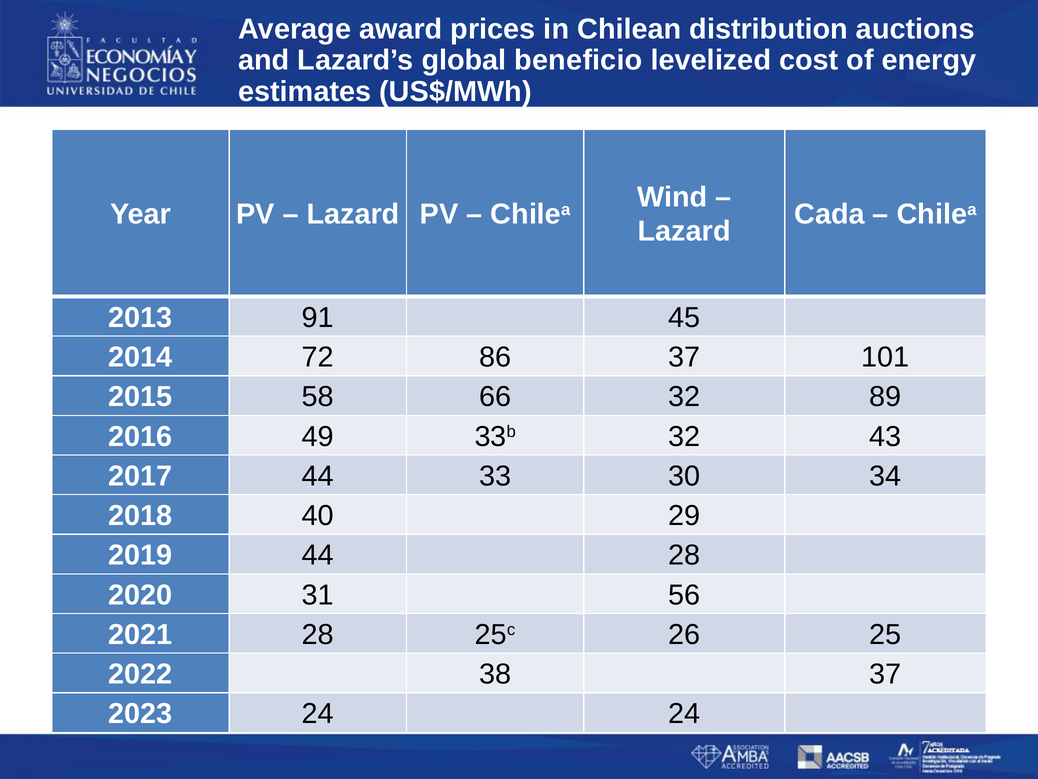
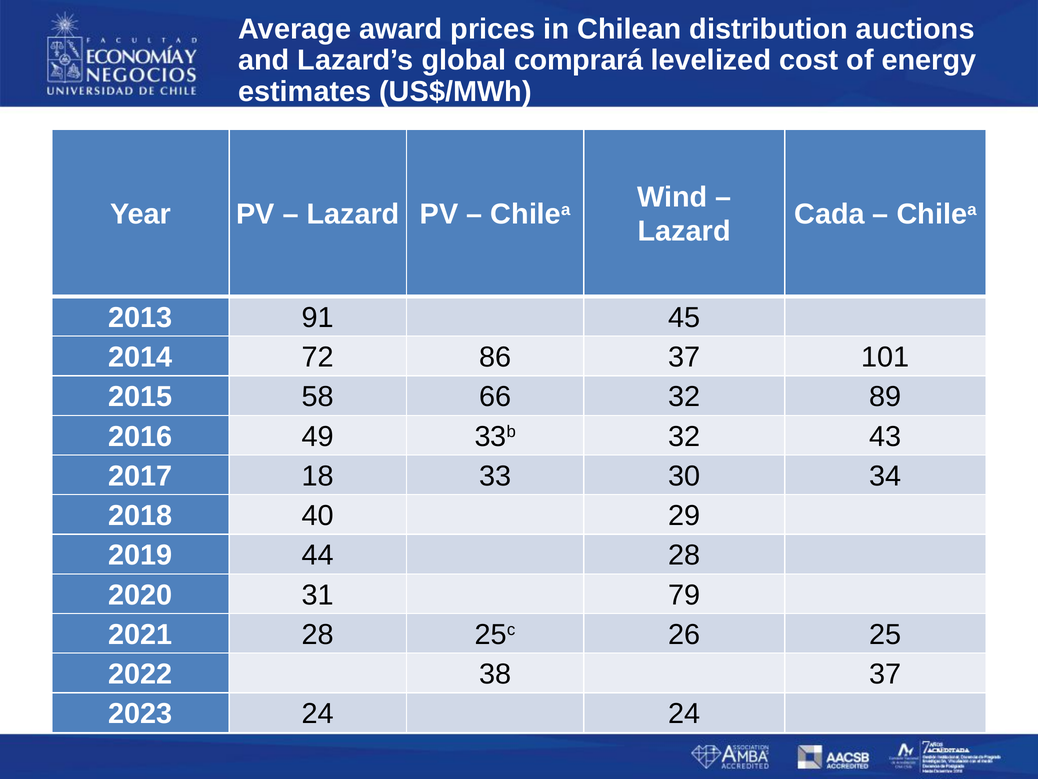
beneficio: beneficio -> comprará (579, 60)
2017 44: 44 -> 18 (318, 476)
56: 56 -> 79 (684, 595)
